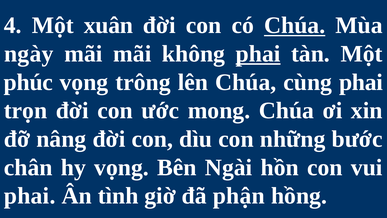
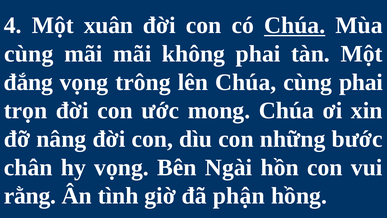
ngày: ngày -> cùng (29, 54)
phai underline: present -> none (258, 54)
phúc: phúc -> đắng (28, 82)
phai: phai -> rằng (30, 196)
